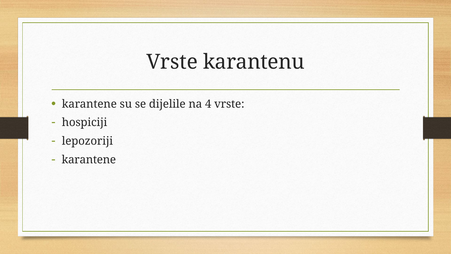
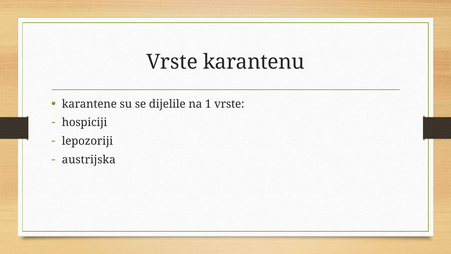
4: 4 -> 1 (208, 104)
karantene: karantene -> austrijska (89, 160)
